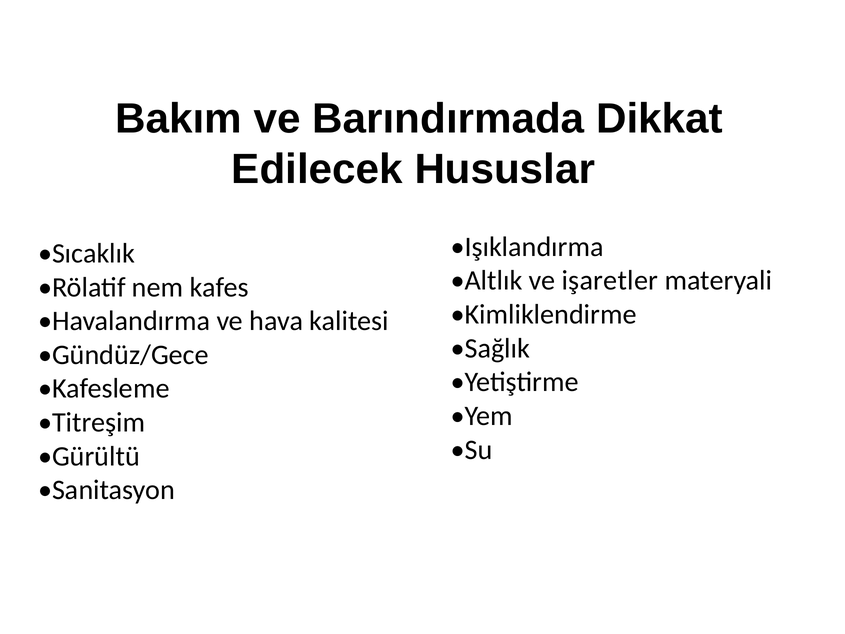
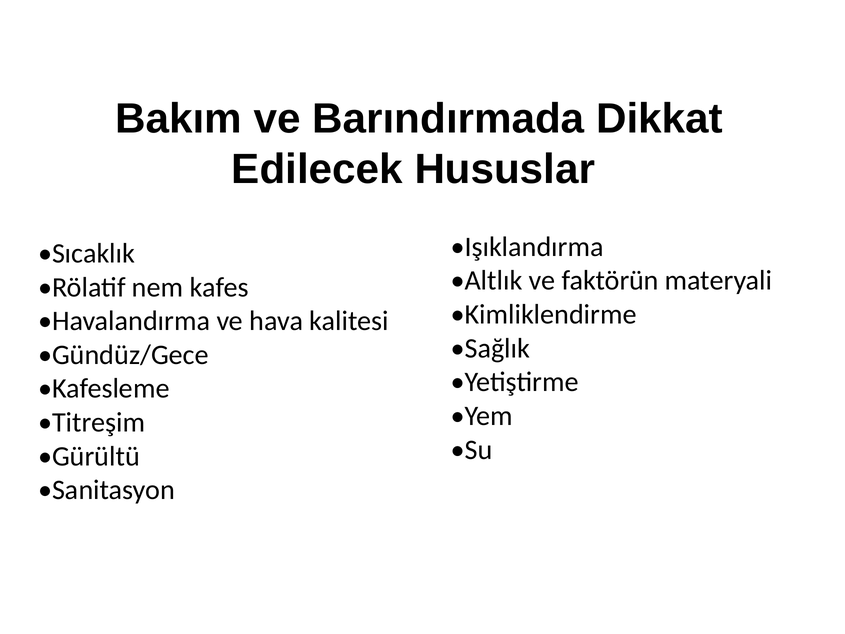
işaretler: işaretler -> faktörün (610, 281)
